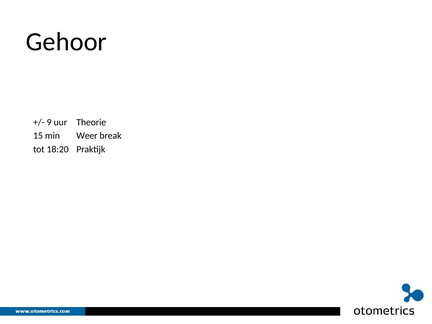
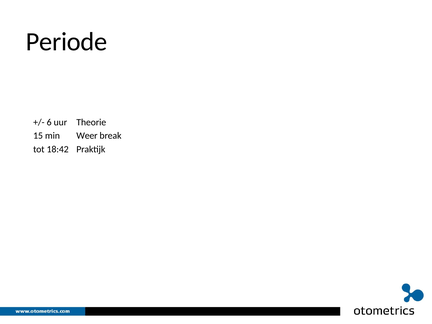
Gehoor: Gehoor -> Periode (67, 42)
9: 9 -> 6 (49, 122)
18:20: 18:20 -> 18:42 (58, 149)
